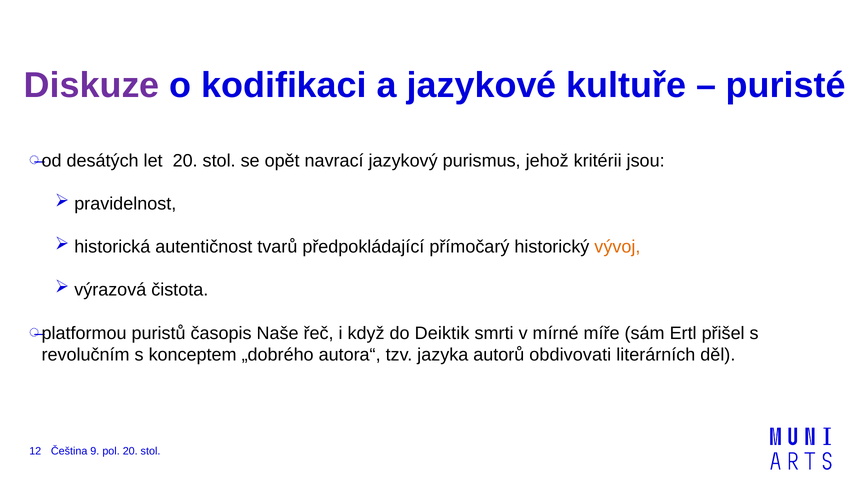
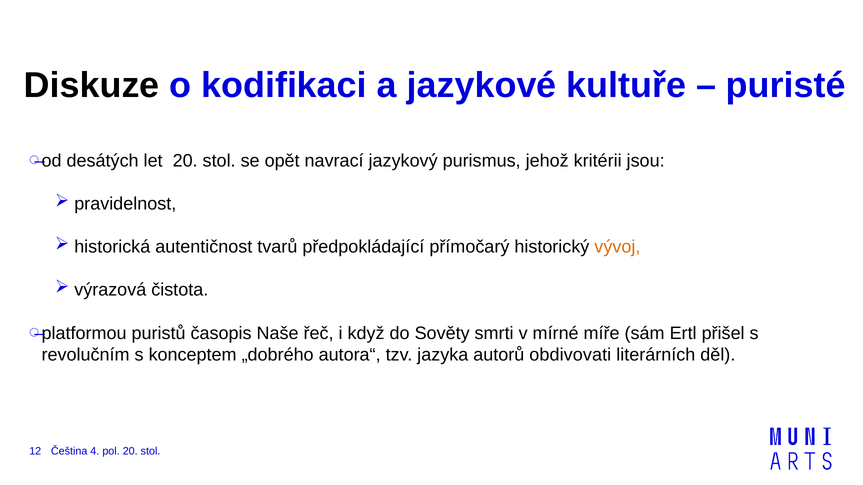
Diskuze colour: purple -> black (92, 86)
Deiktik: Deiktik -> Sověty (442, 333)
9: 9 -> 4 (95, 451)
